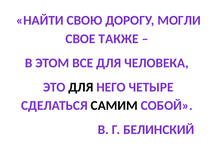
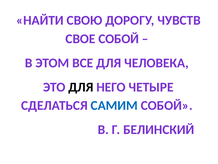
МОГЛИ: МОГЛИ -> ЧУВСТВ (179, 20)
СВОЕ ТАКЖЕ: ТАКЖЕ -> СОБОЙ (119, 39)
САМИМ colour: black -> blue (114, 105)
